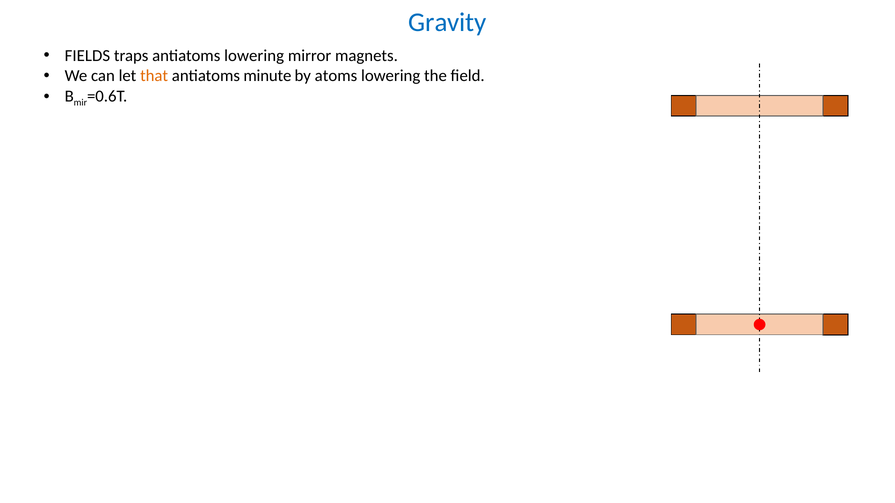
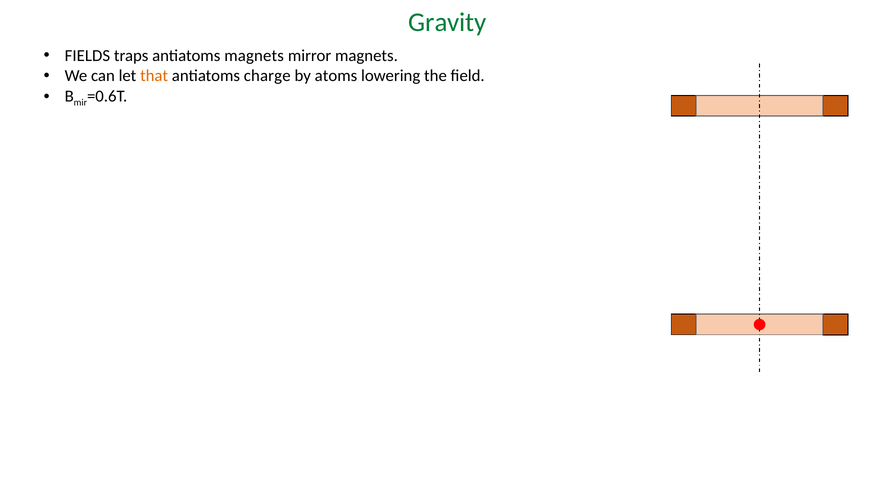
Gravity colour: blue -> green (447, 23)
antiatoms lowering: lowering -> magnets (254, 56)
minute: minute -> charge (267, 76)
